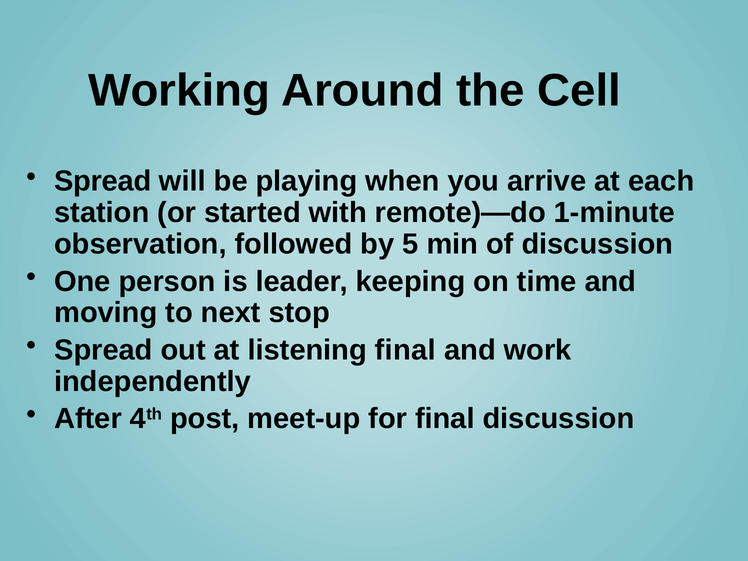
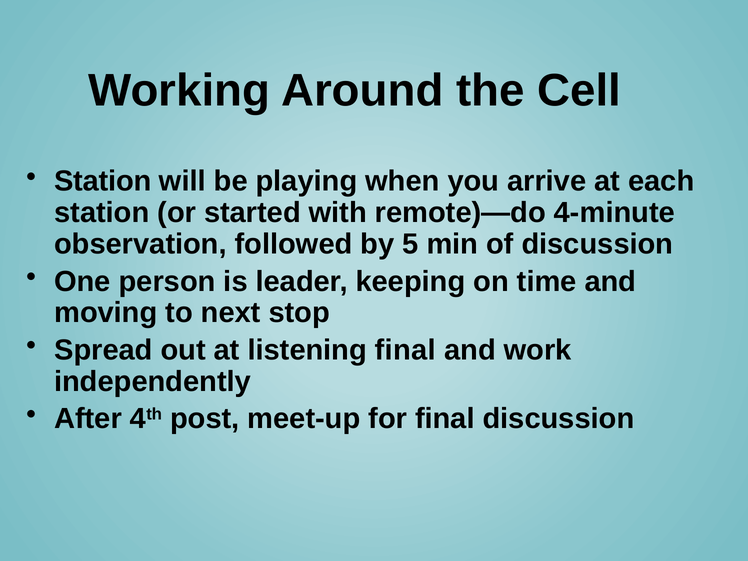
Spread: Spread -> Station (103, 181)
1-minute: 1-minute -> 4-minute (614, 213)
